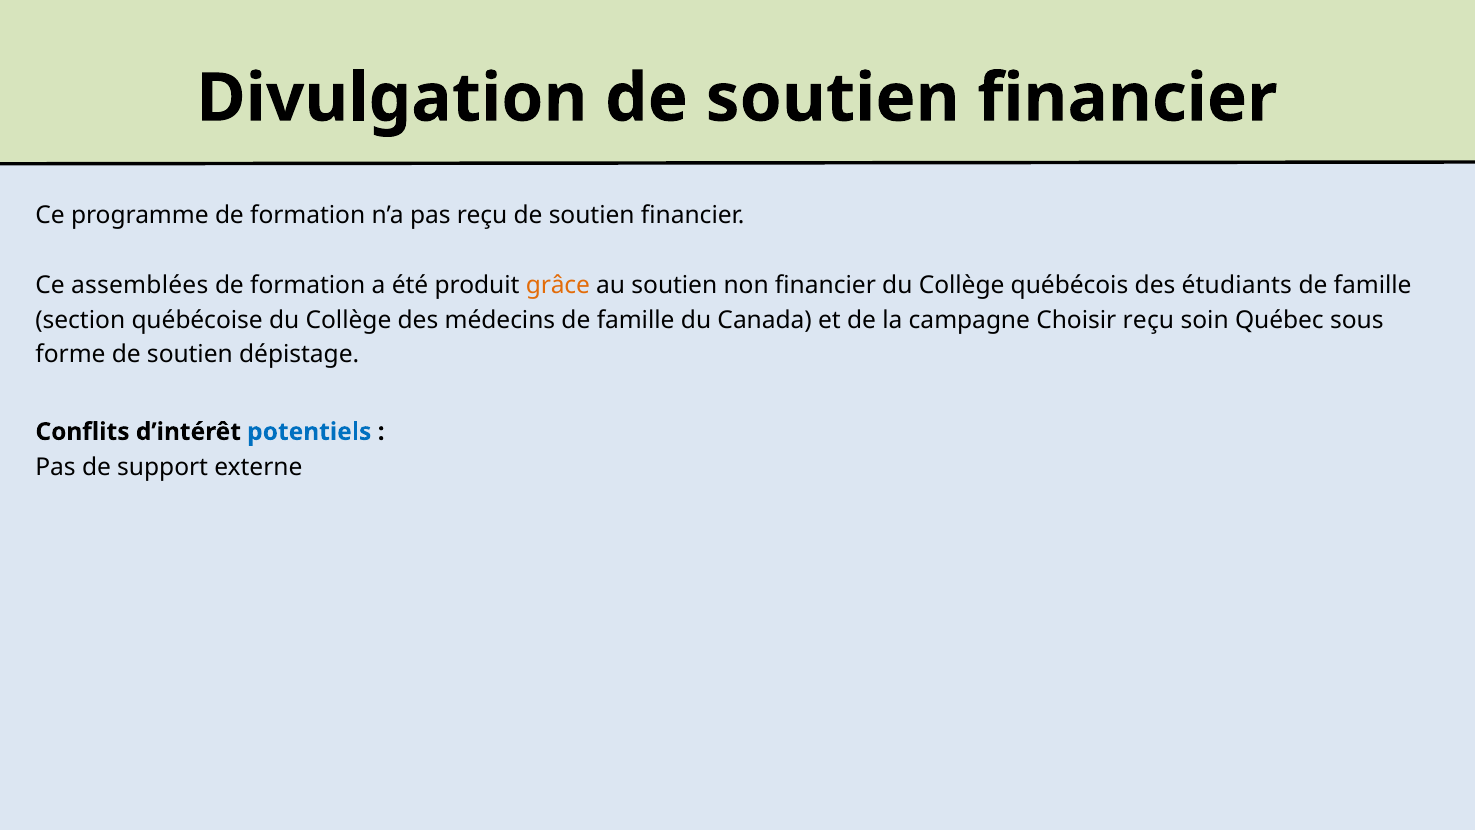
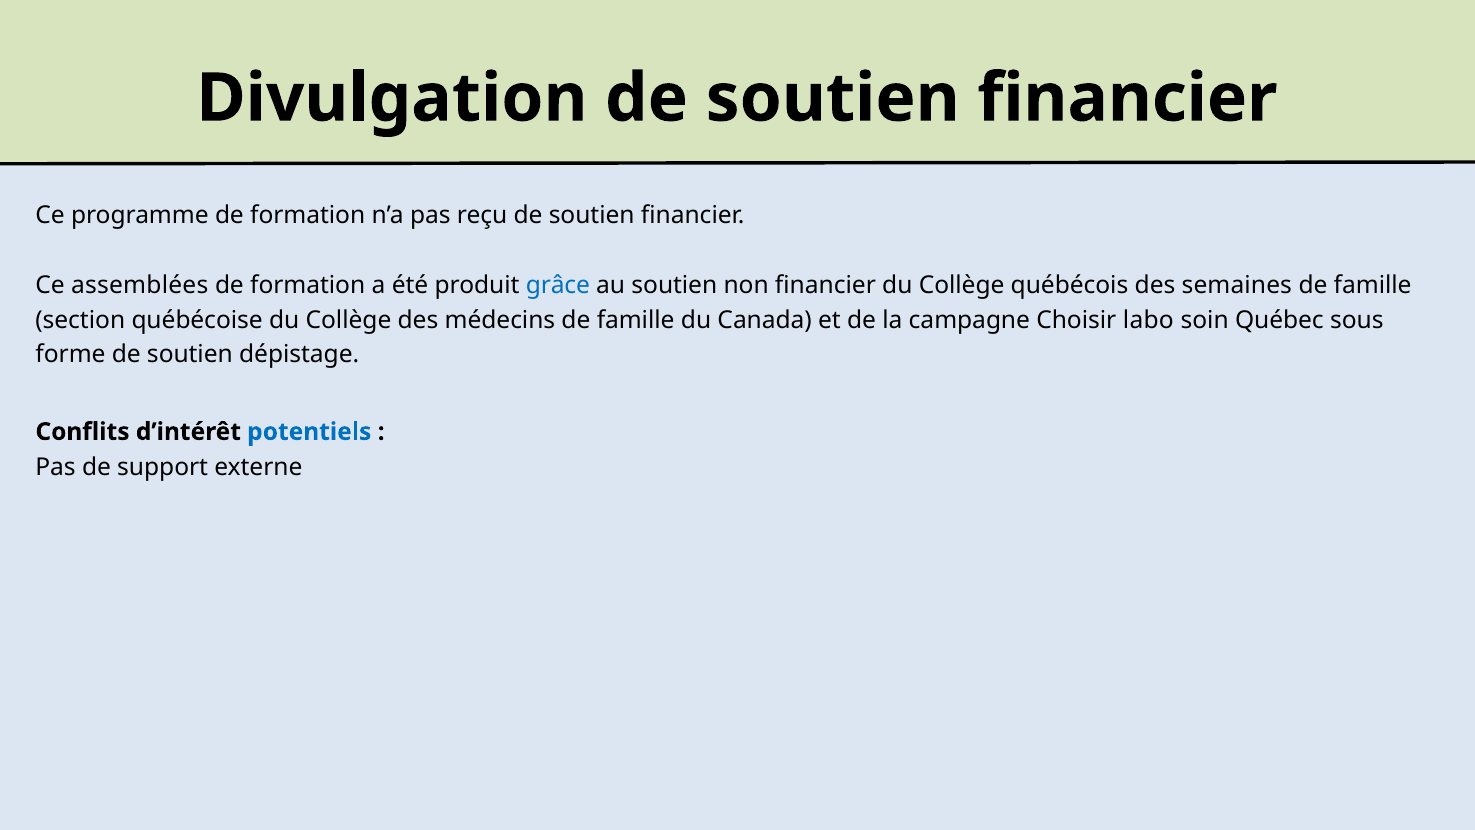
grâce colour: orange -> blue (558, 286)
étudiants: étudiants -> semaines (1237, 286)
Choisir reçu: reçu -> labo (1148, 320)
